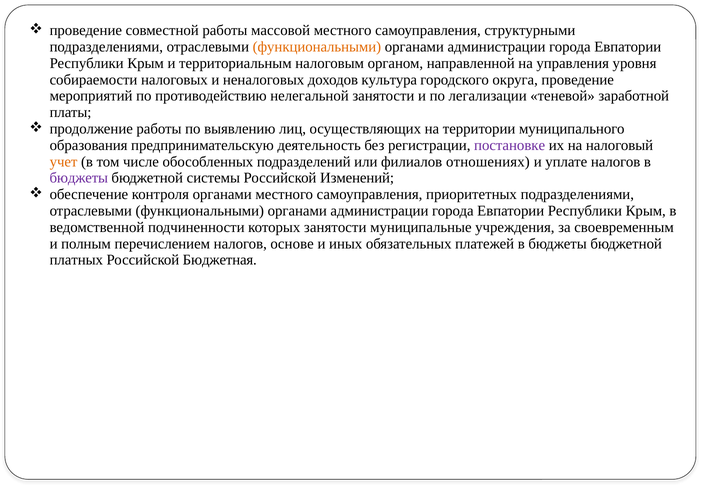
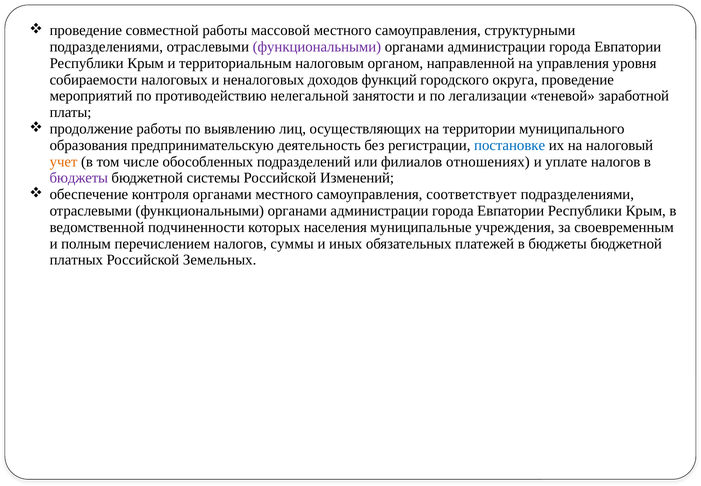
функциональными colour: orange -> purple (317, 47)
культура: культура -> функций (389, 80)
постановке colour: purple -> blue (510, 145)
приоритетных: приоритетных -> соответствует (471, 194)
которых занятости: занятости -> населения (335, 227)
основе: основе -> суммы (292, 243)
Бюджетная: Бюджетная -> Земельных (220, 260)
